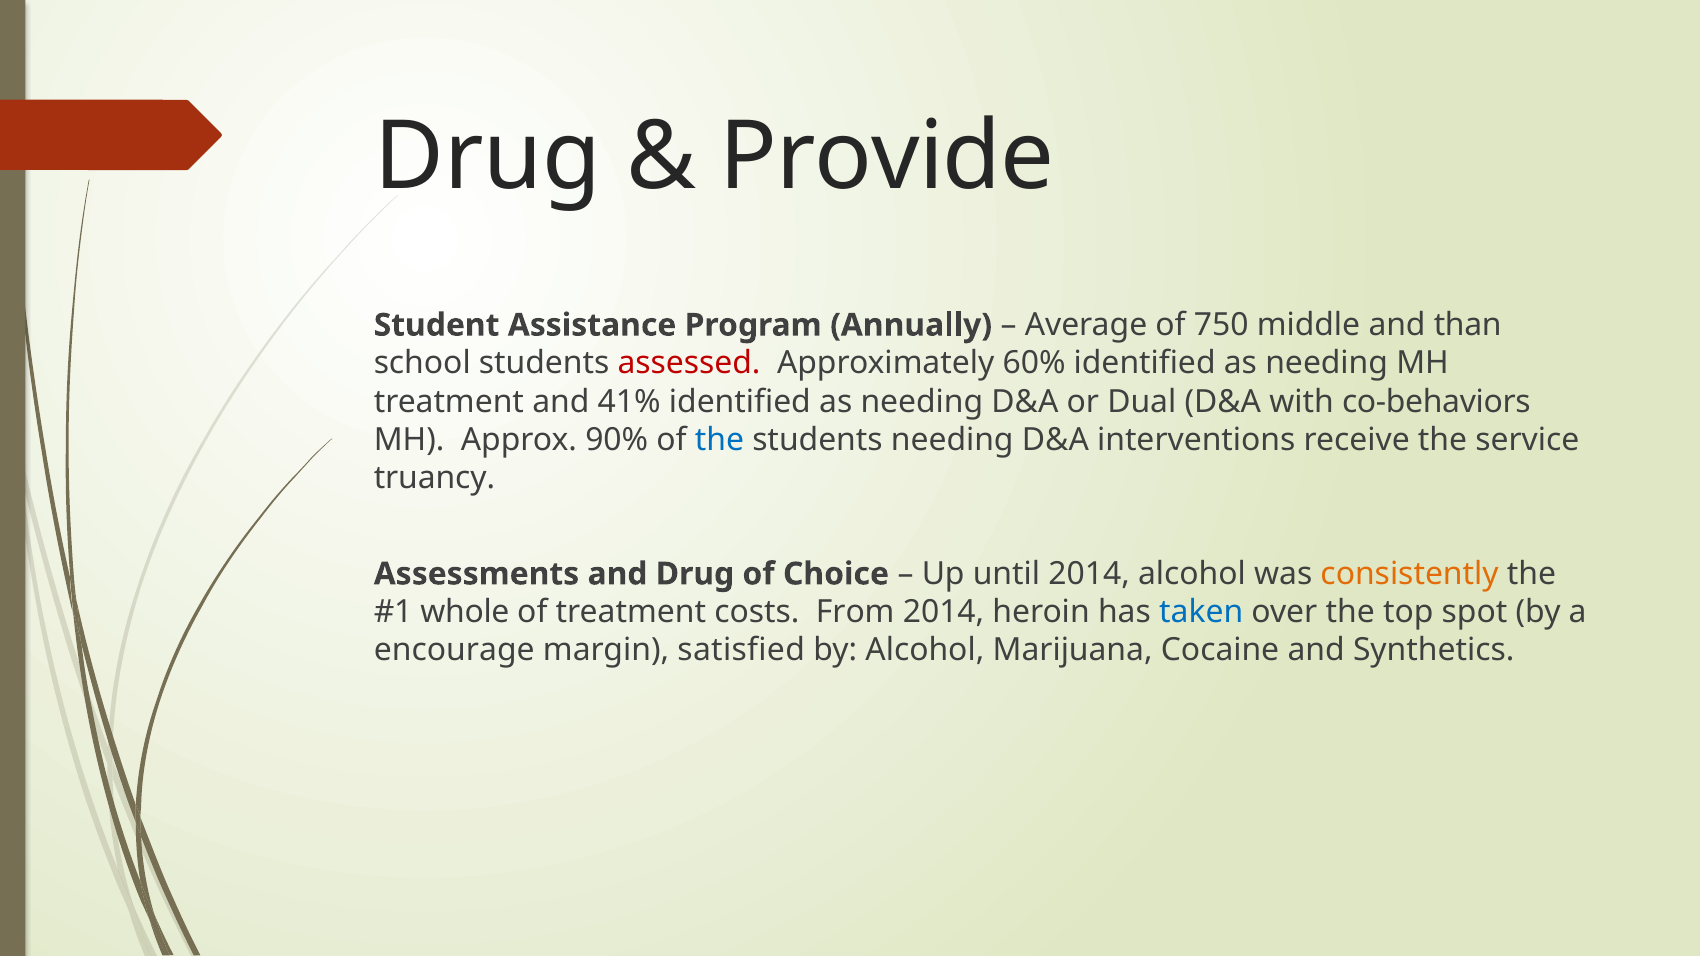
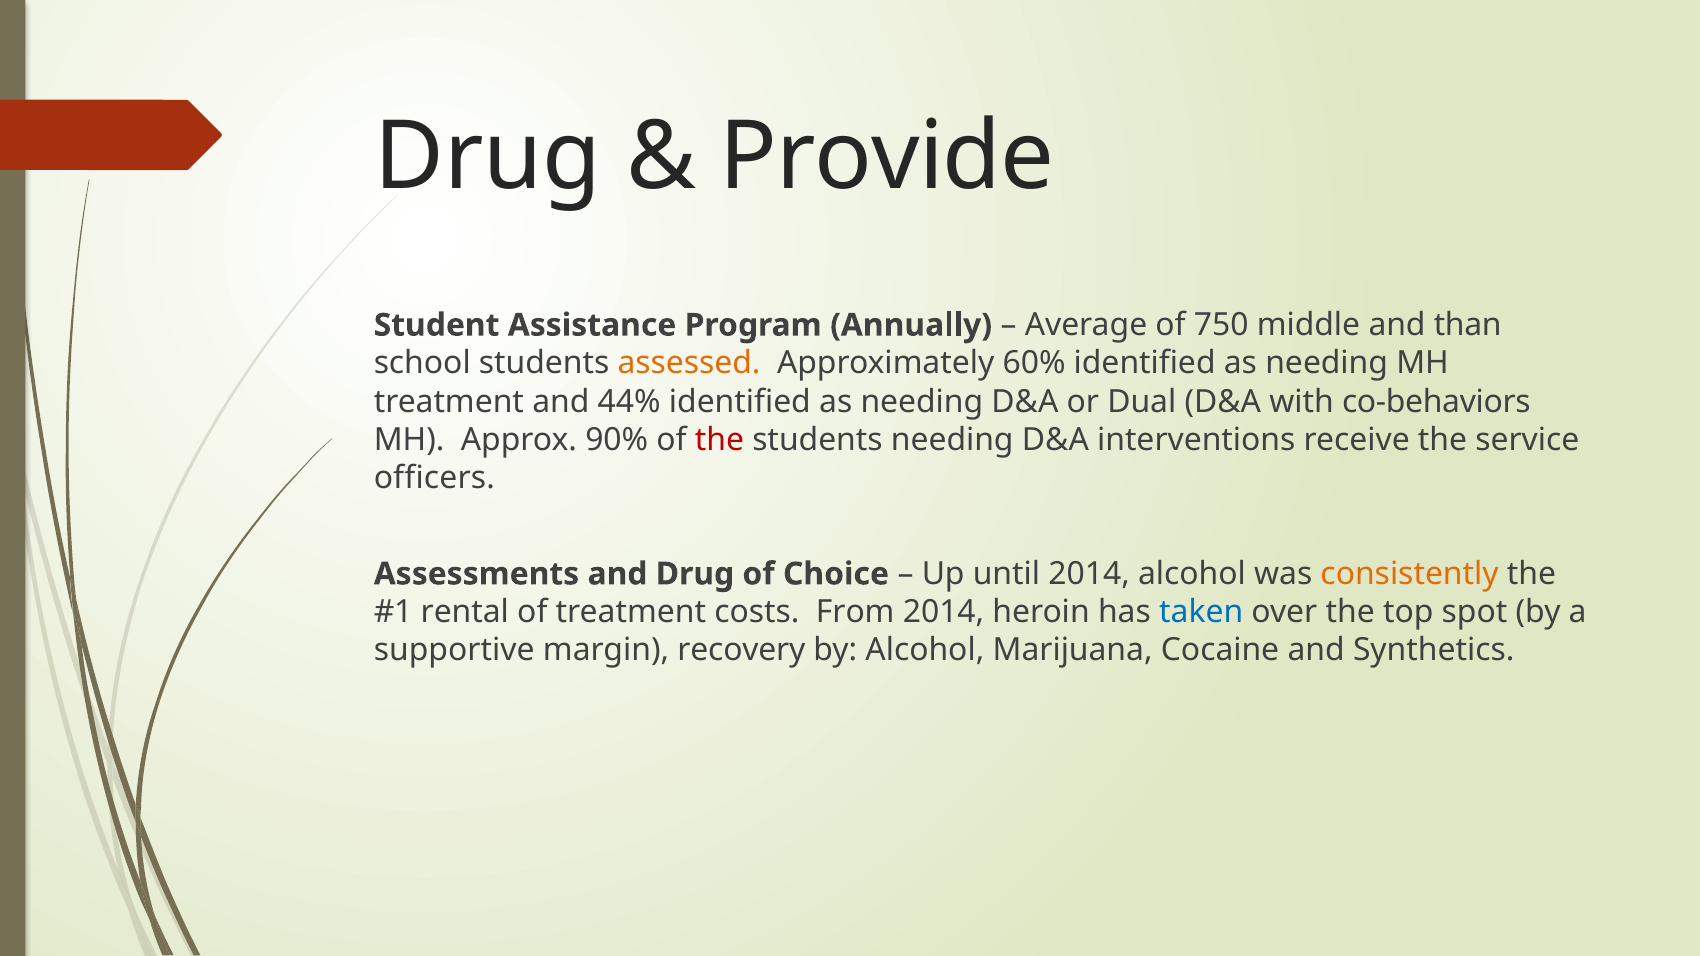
assessed colour: red -> orange (689, 363)
41%: 41% -> 44% (629, 402)
the colour: blue -> red (719, 440)
truancy: truancy -> officers (434, 478)
whole: whole -> rental (465, 612)
encourage: encourage -> supportive (454, 651)
satisfied: satisfied -> recovery (741, 651)
